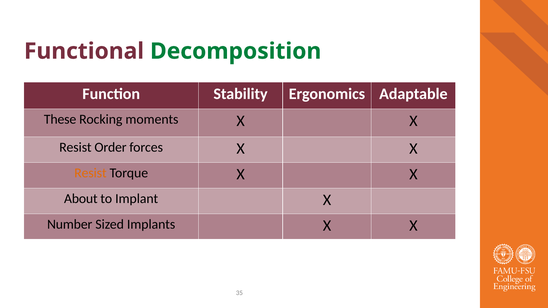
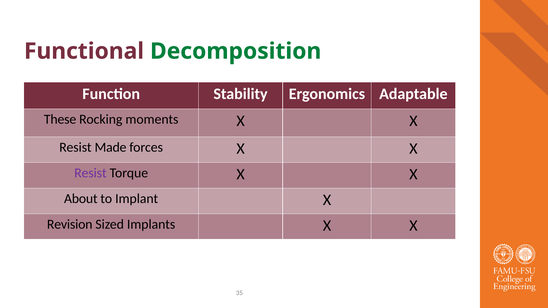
Order: Order -> Made (111, 147)
Resist colour: orange -> purple (90, 173)
Number: Number -> Revision (70, 224)
